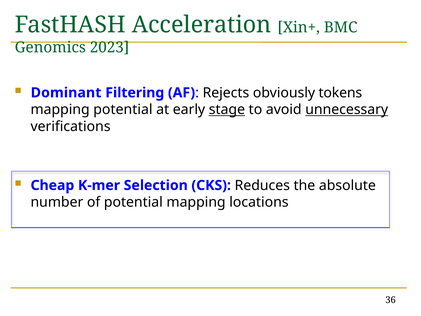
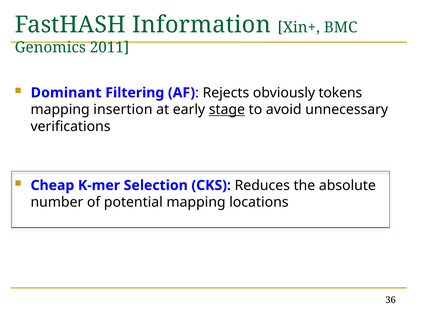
Acceleration: Acceleration -> Information (201, 25)
2023: 2023 -> 2011 (110, 47)
mapping potential: potential -> insertion (123, 109)
unnecessary underline: present -> none (347, 109)
